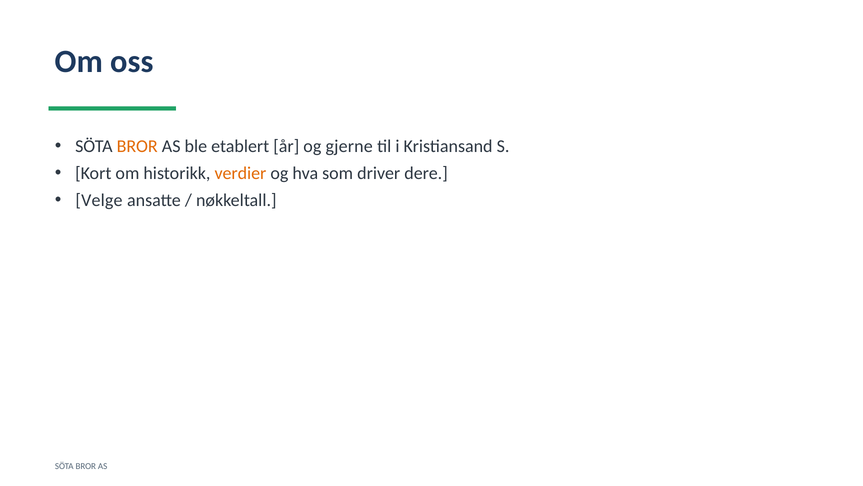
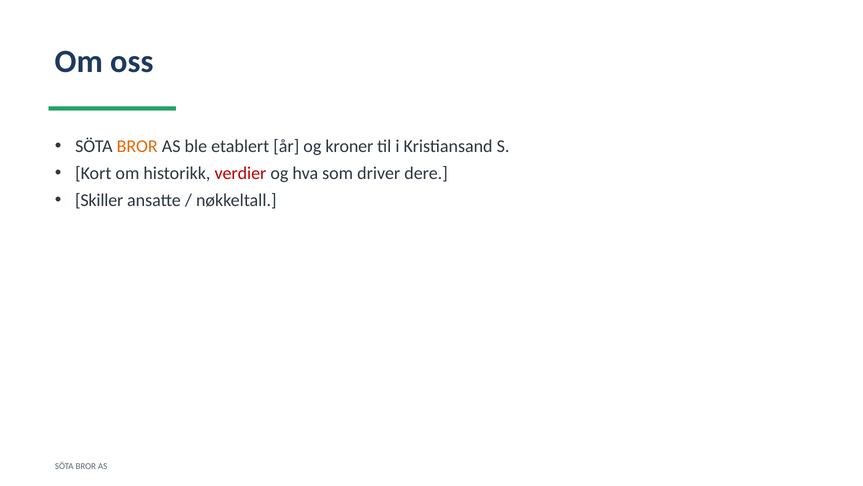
gjerne: gjerne -> kroner (349, 146)
verdier colour: orange -> red (240, 173)
Velge: Velge -> Skiller (99, 200)
